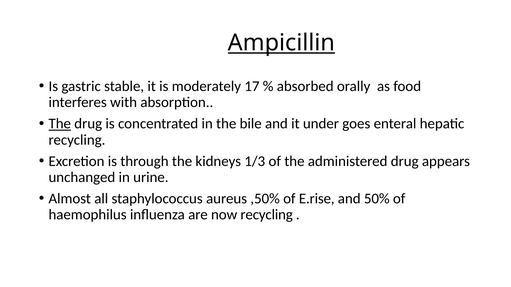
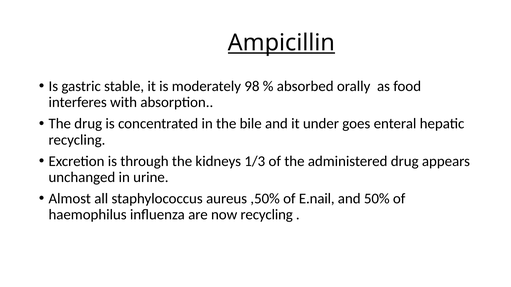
17: 17 -> 98 (252, 86)
The underline: present -> none (60, 124)
E.rise: E.rise -> E.nail (317, 199)
